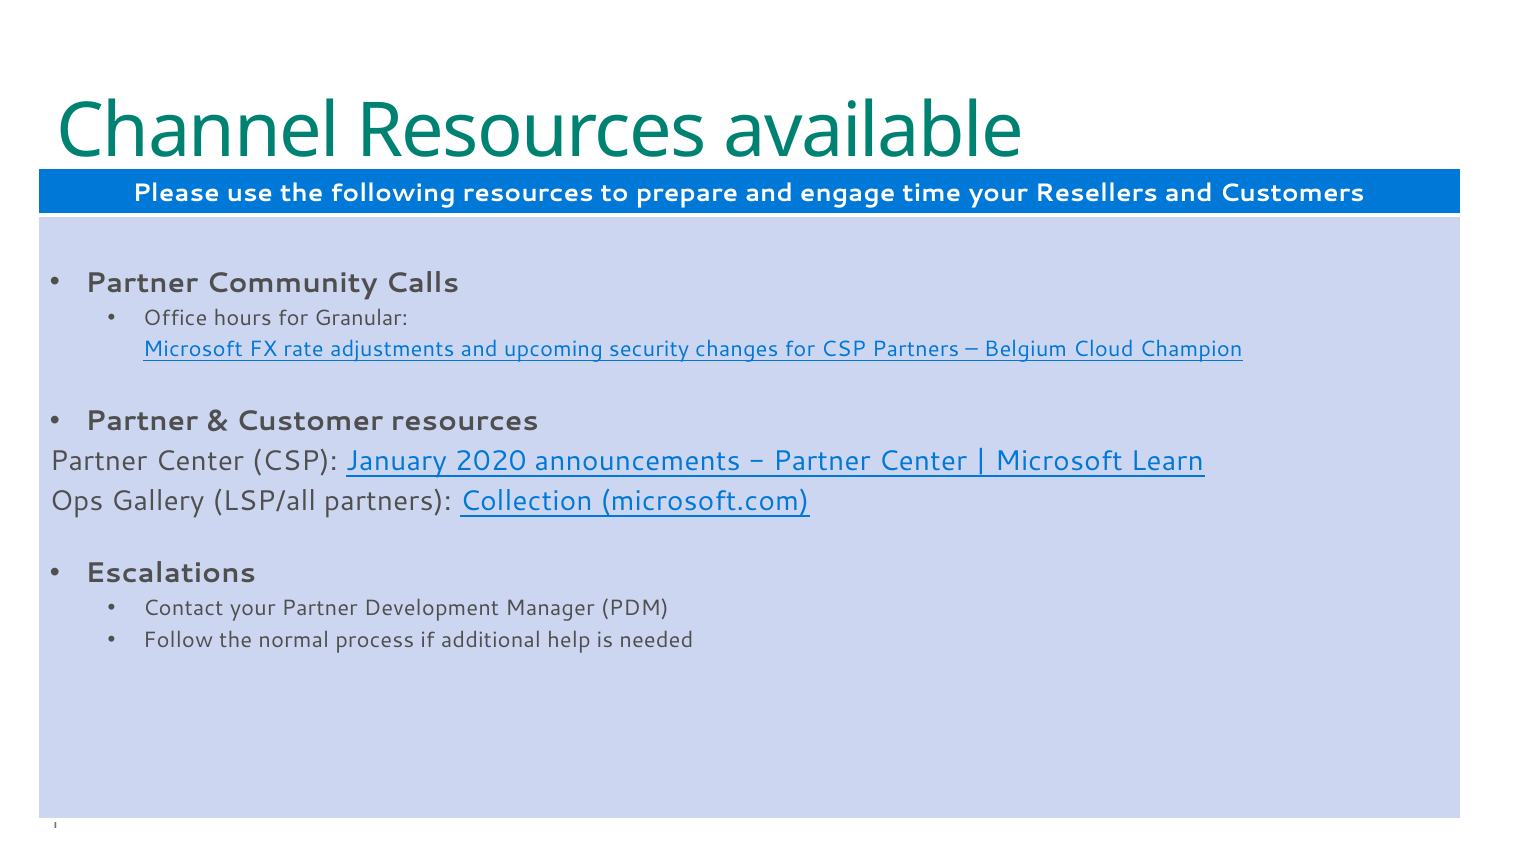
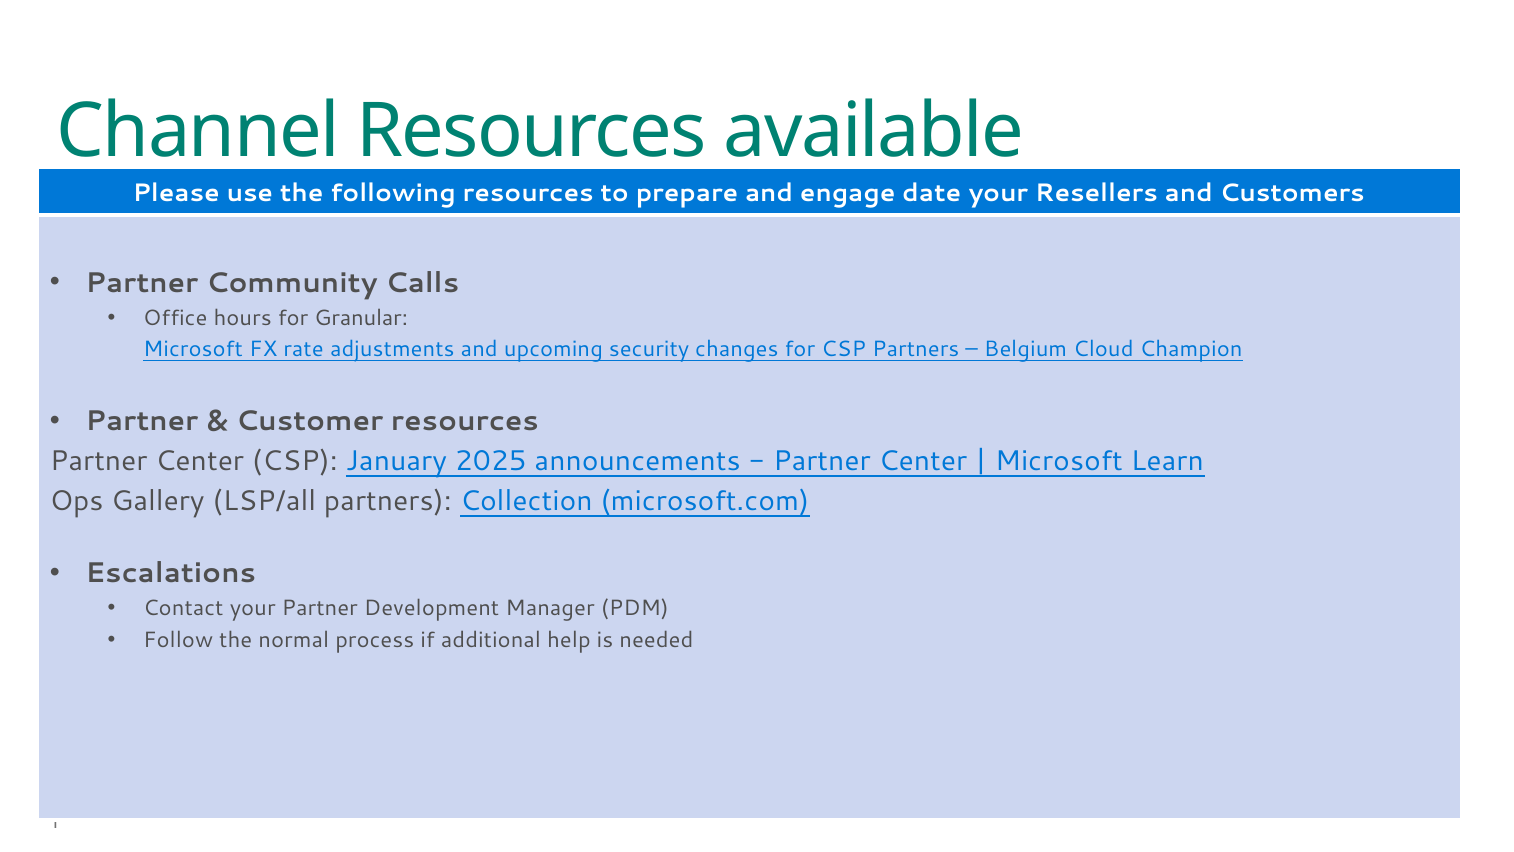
time: time -> date (932, 193)
2020: 2020 -> 2025 (491, 461)
